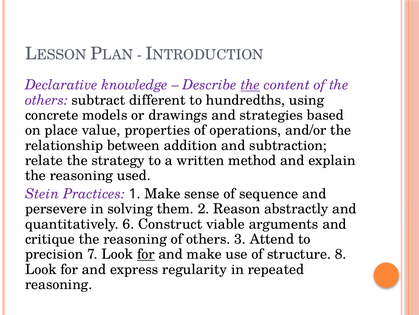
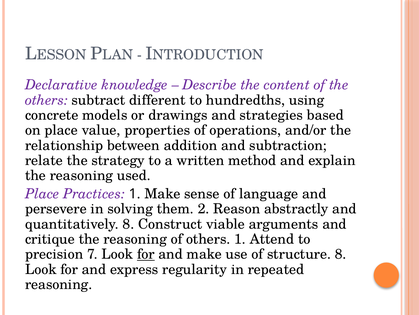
the underline: present -> none (250, 85)
Stein: Stein -> Place (42, 193)
sequence: sequence -> language (269, 193)
quantitatively 6: 6 -> 8 (128, 224)
others 3: 3 -> 1 (240, 239)
